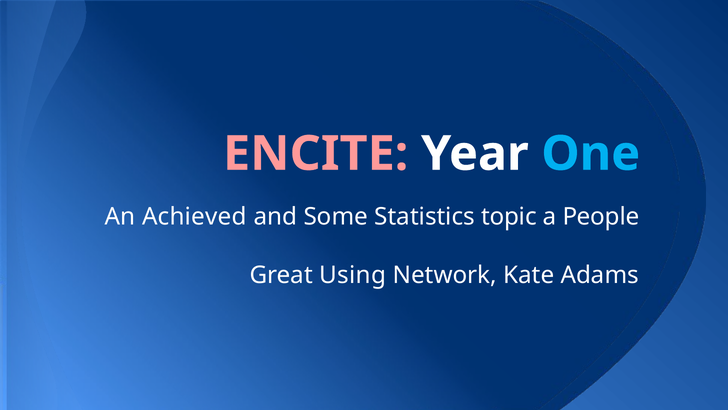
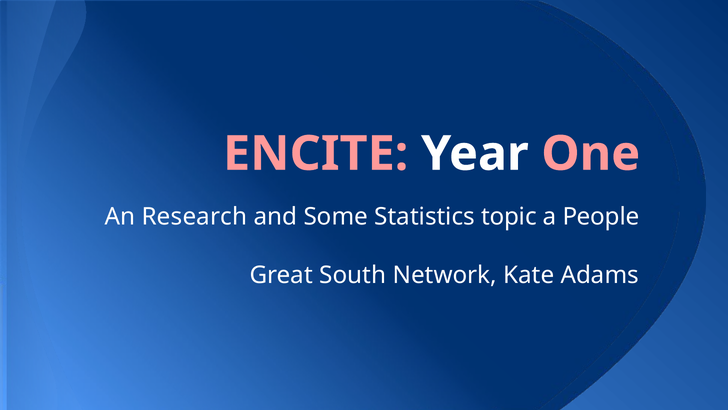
One colour: light blue -> pink (591, 154)
Achieved: Achieved -> Research (195, 216)
Using: Using -> South (353, 275)
